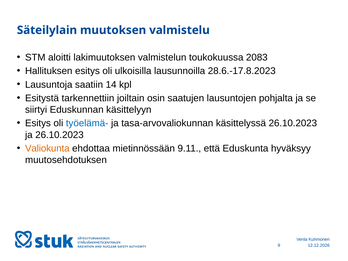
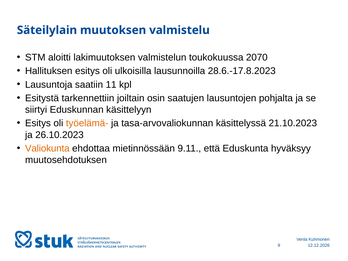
2083: 2083 -> 2070 (257, 58)
14: 14 -> 11 (111, 85)
työelämä- colour: blue -> orange (87, 123)
käsittelyssä 26.10.2023: 26.10.2023 -> 21.10.2023 (293, 123)
